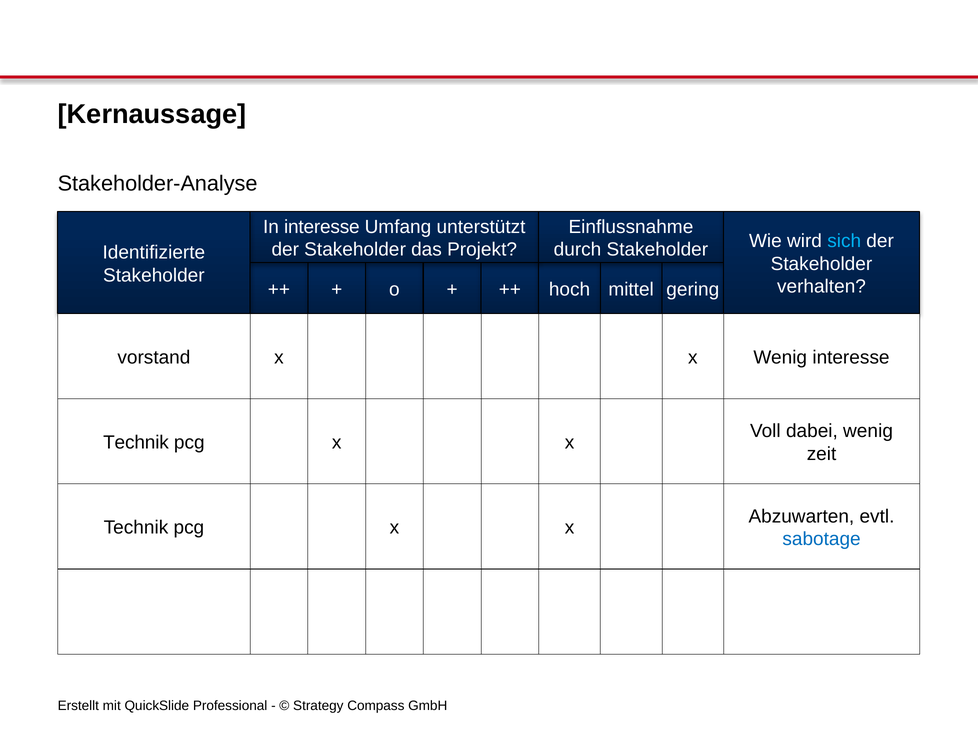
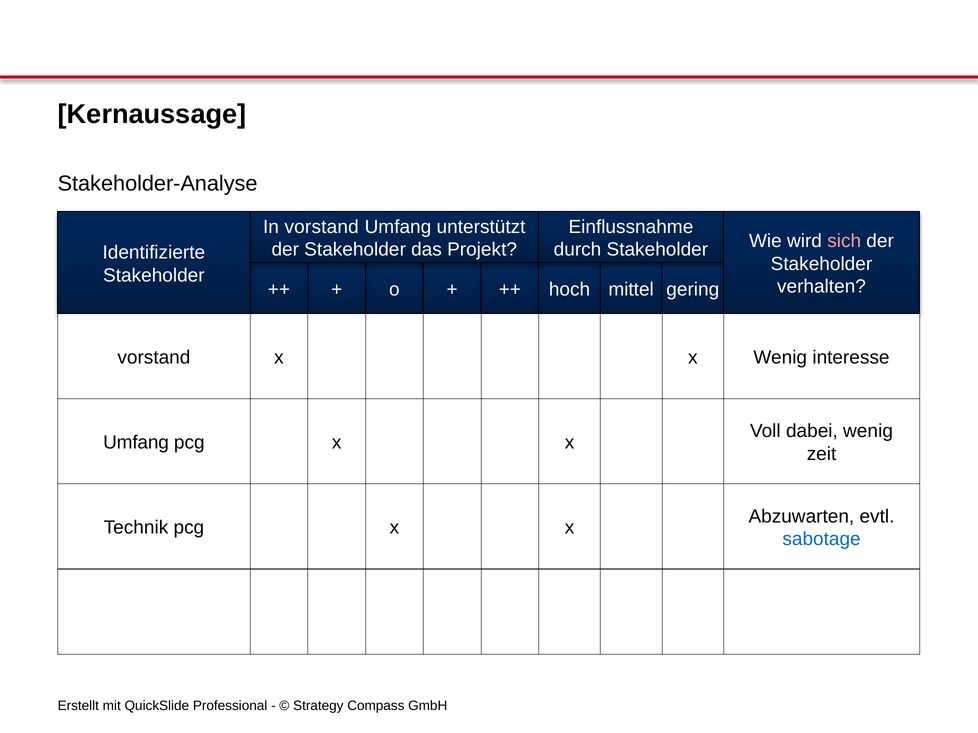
In interesse: interesse -> vorstand (322, 227)
sich colour: light blue -> pink (844, 241)
Technik: Technik -> Umfang (136, 443)
